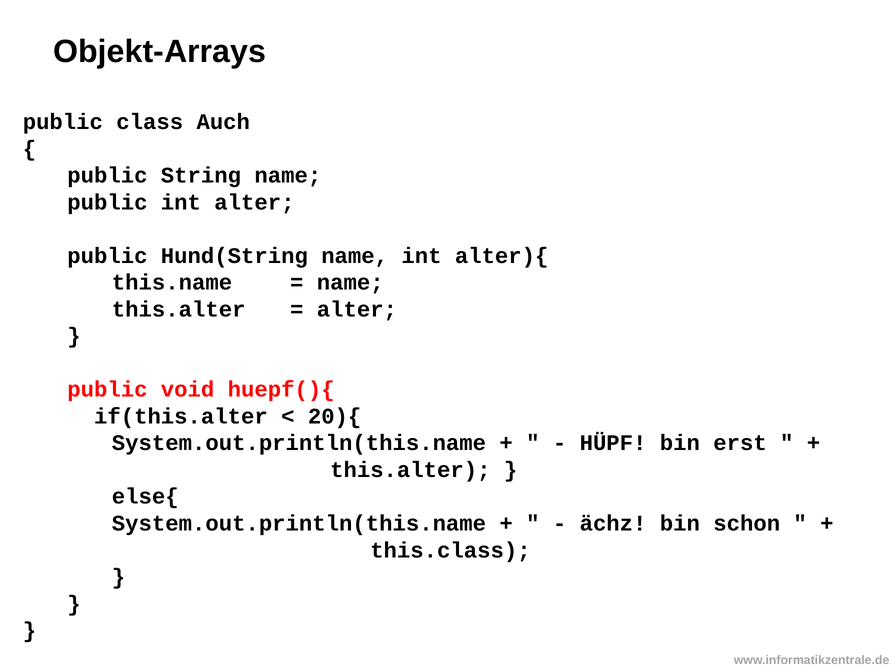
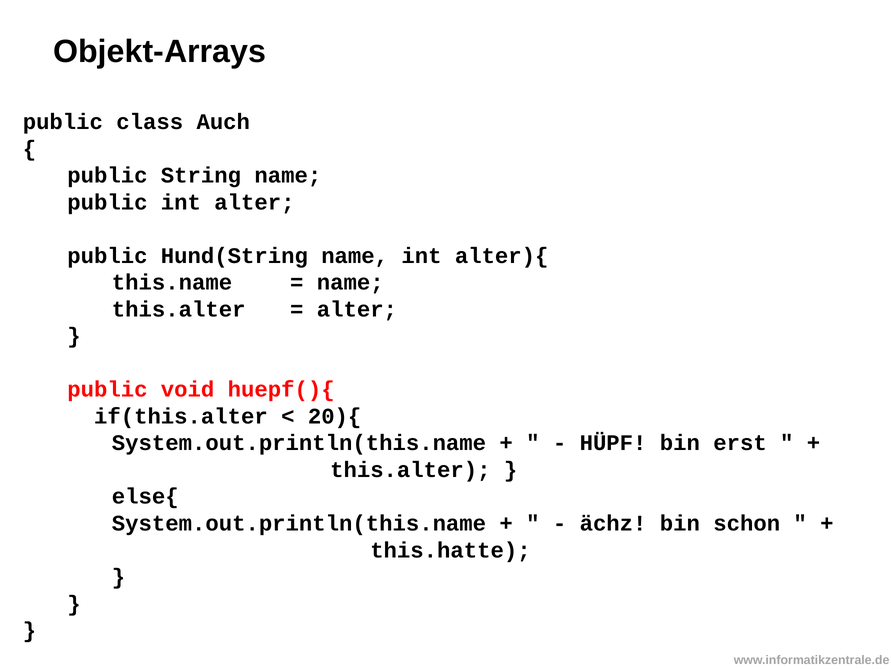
this.class: this.class -> this.hatte (450, 550)
